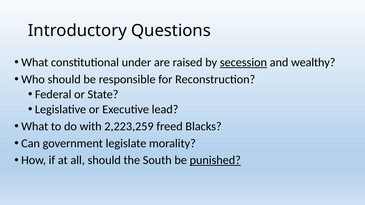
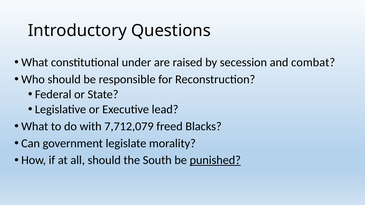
secession underline: present -> none (243, 63)
wealthy: wealthy -> combat (313, 63)
2,223,259: 2,223,259 -> 7,712,079 (129, 127)
